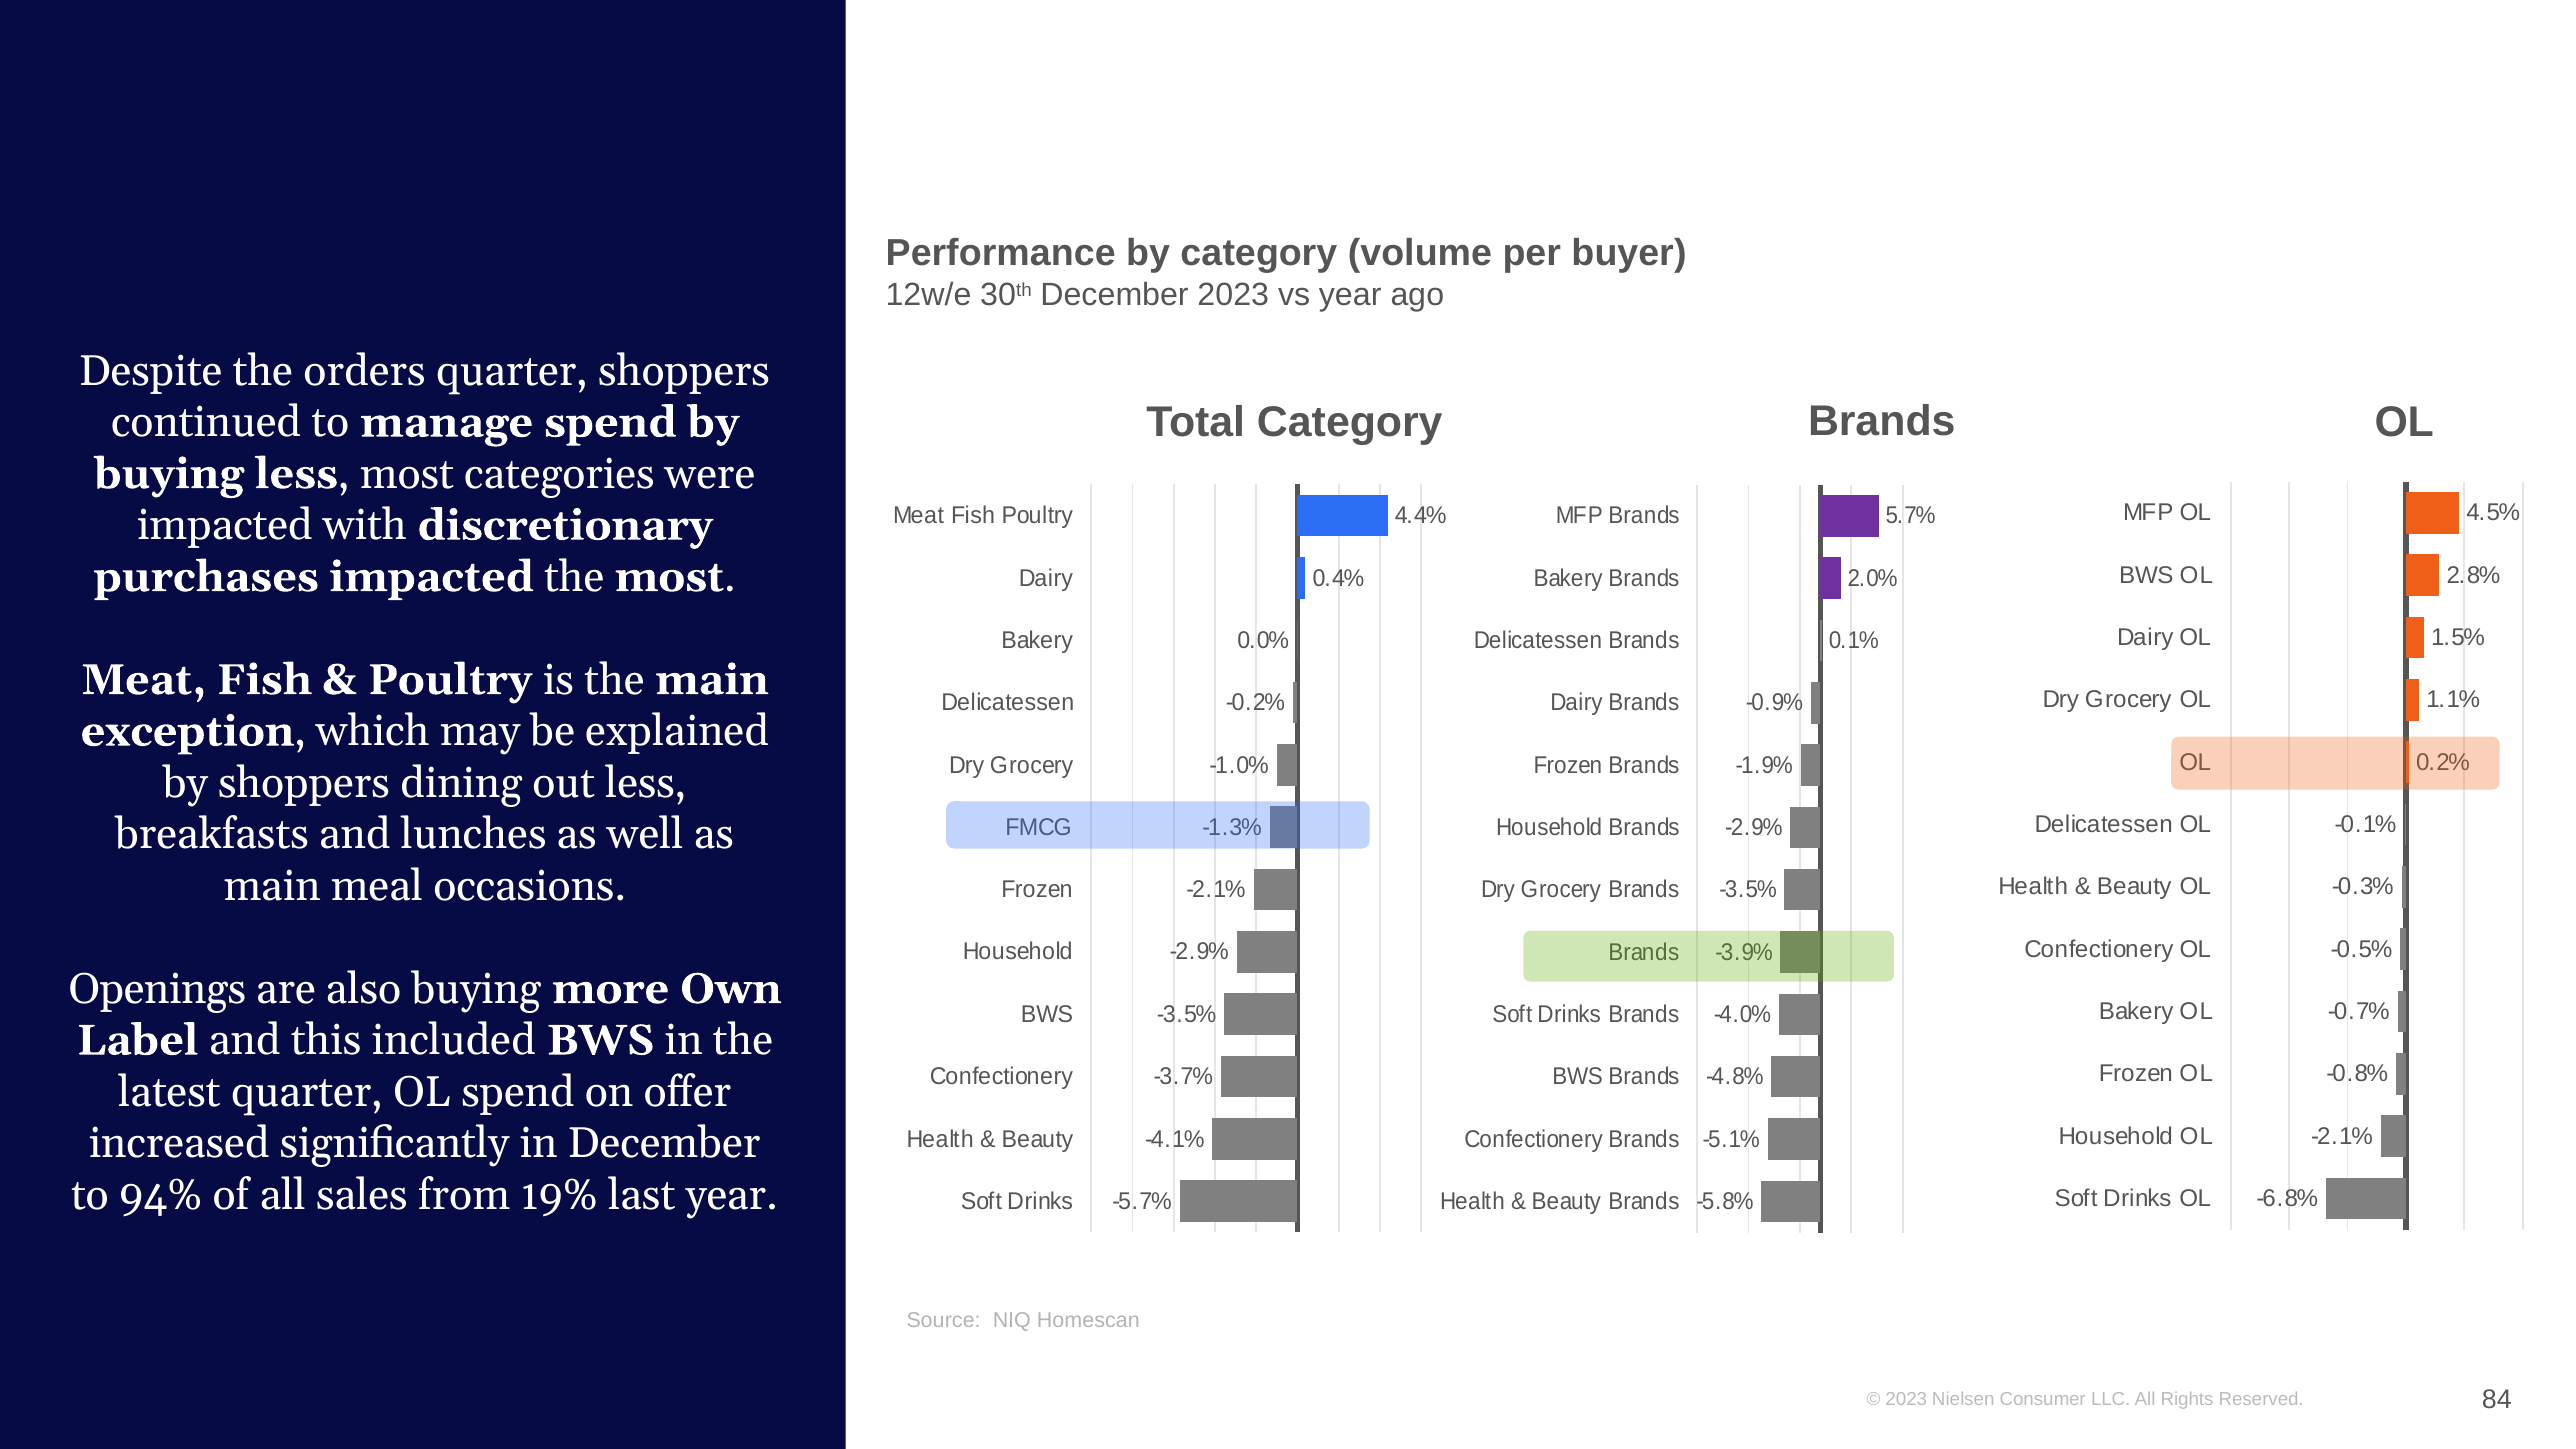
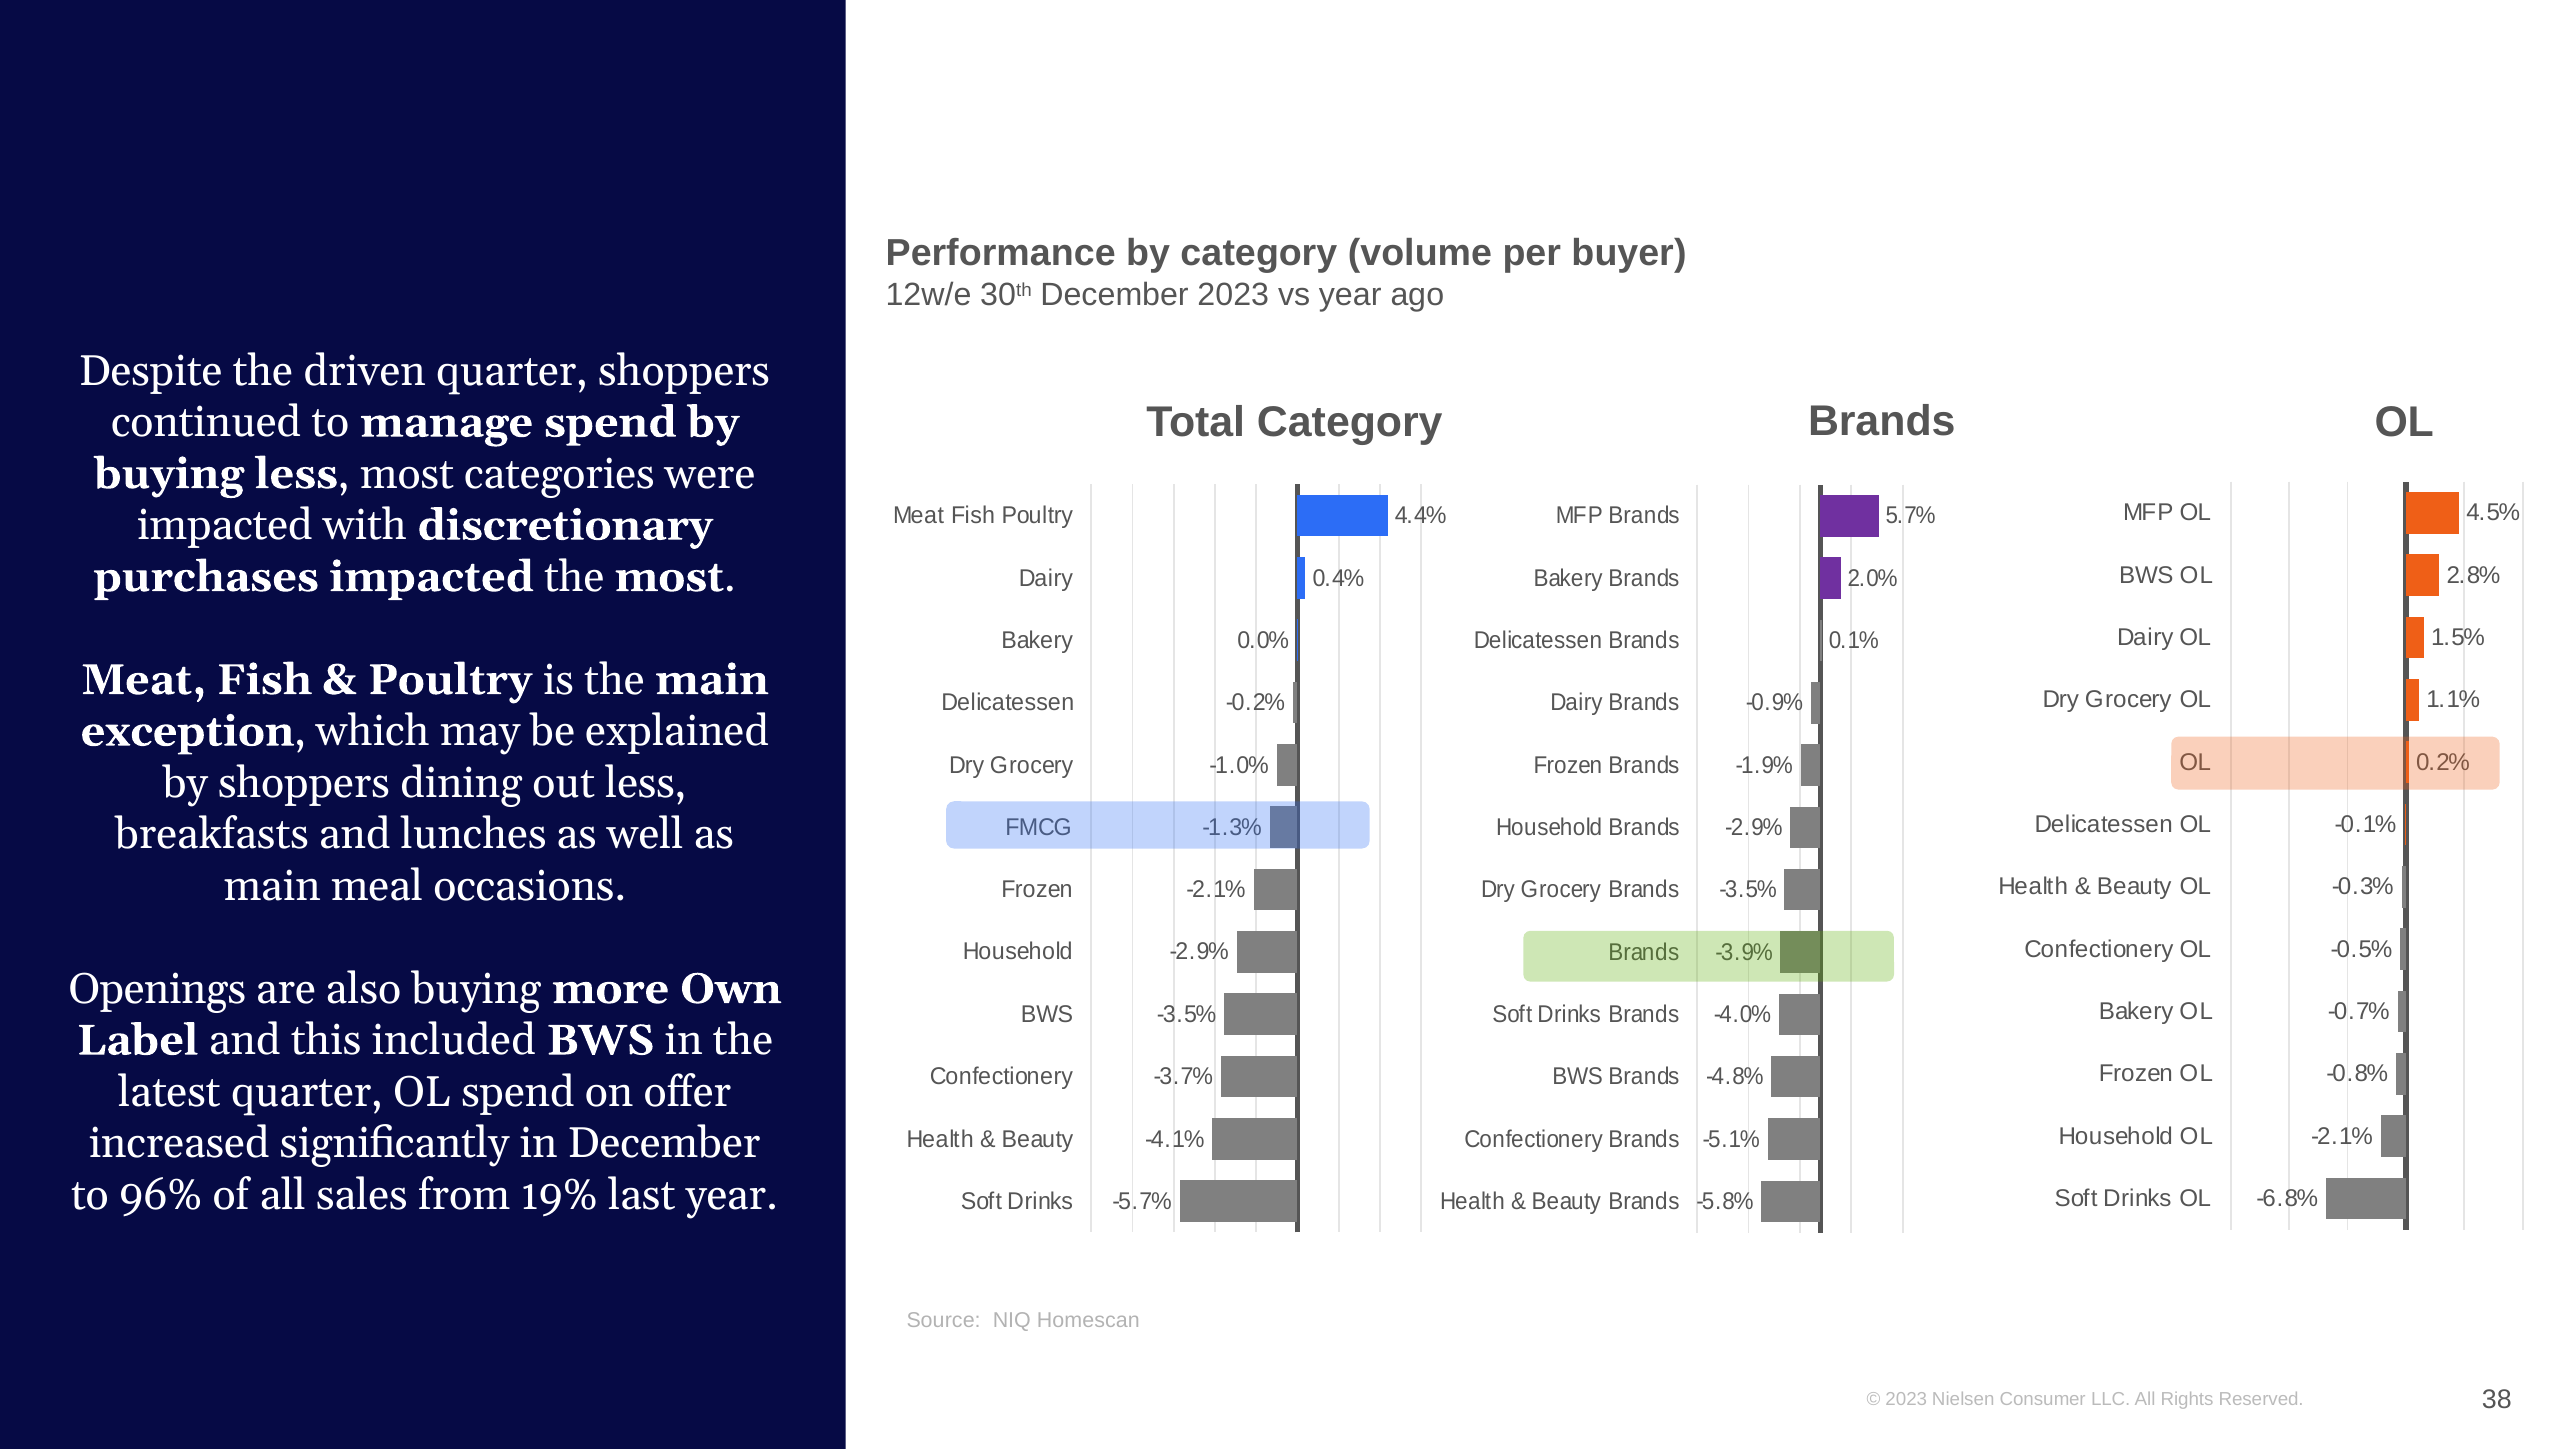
orders: orders -> driven (364, 371)
94%: 94% -> 96% (161, 1195)
84: 84 -> 38 (2497, 1400)
